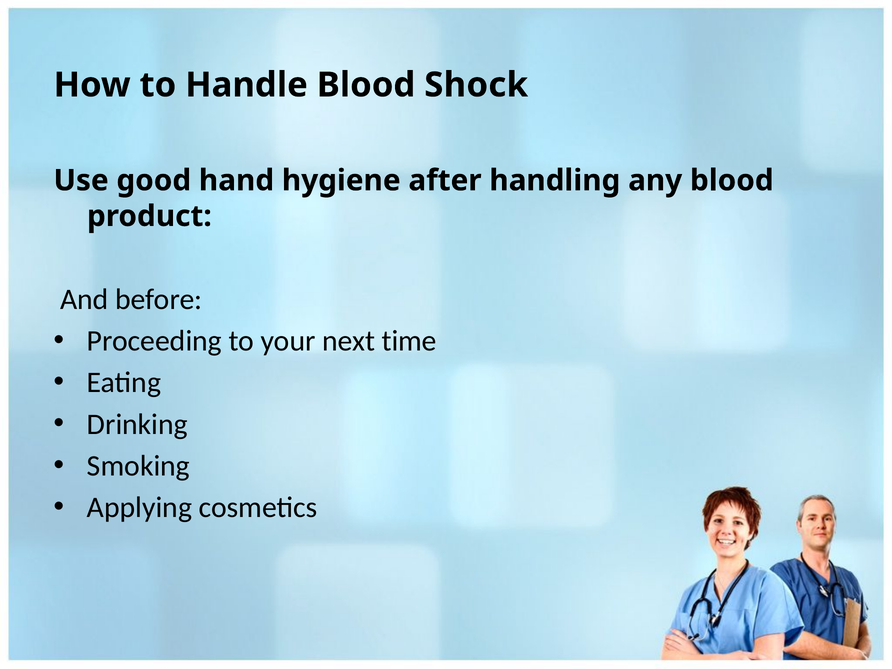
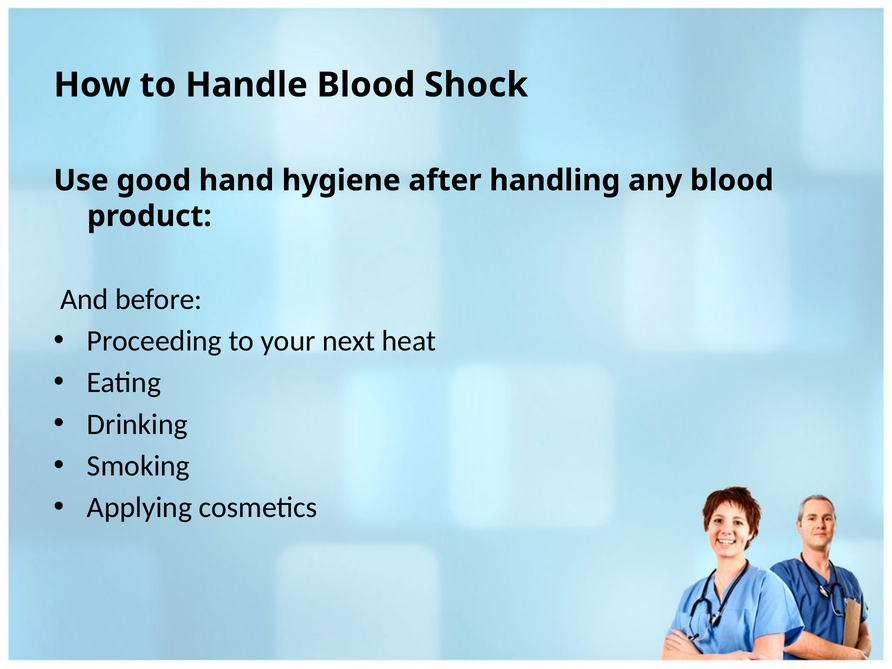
time: time -> heat (409, 341)
